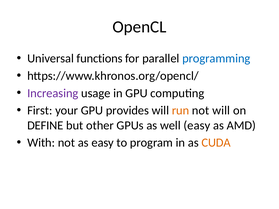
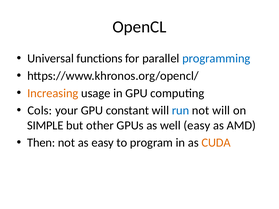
Increasing colour: purple -> orange (53, 93)
First: First -> Cols (40, 111)
provides: provides -> constant (127, 111)
run colour: orange -> blue (181, 111)
DEFINE: DEFINE -> SIMPLE (45, 126)
With: With -> Then (41, 143)
